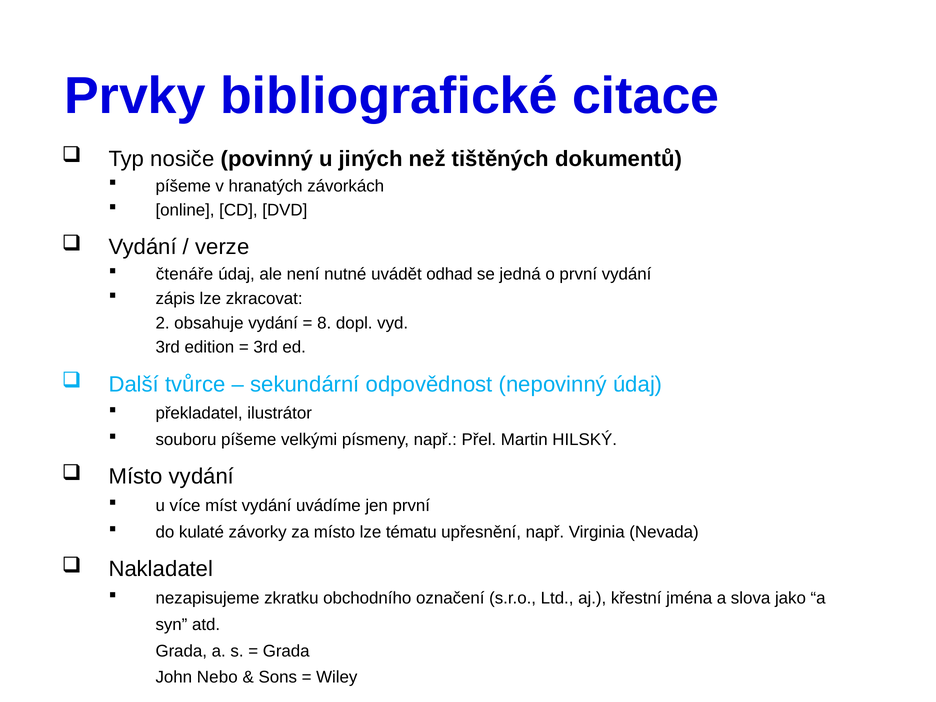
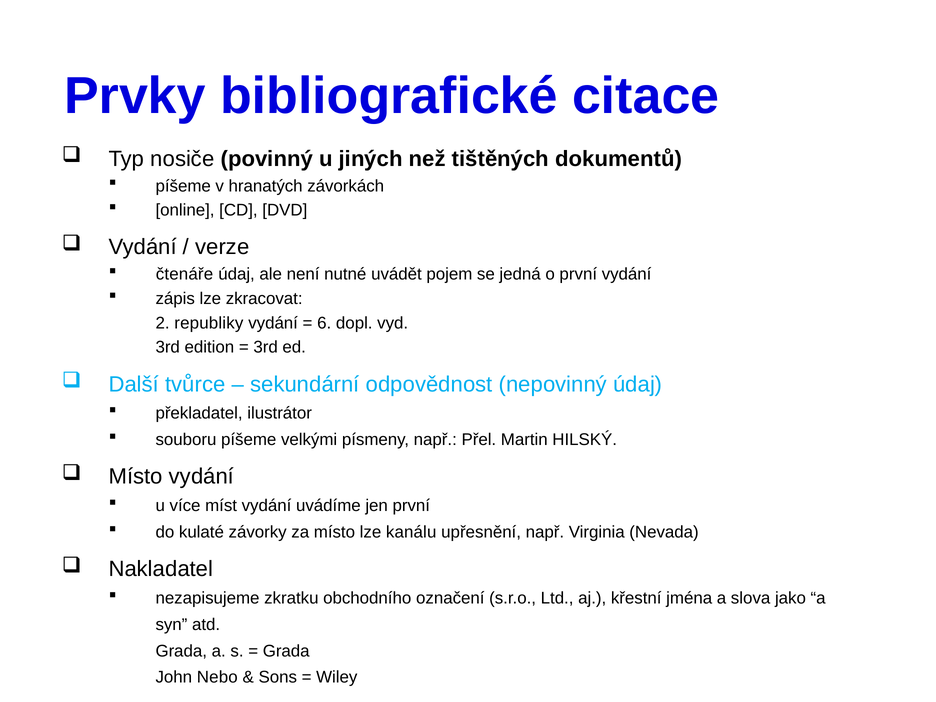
odhad: odhad -> pojem (449, 274)
obsahuje: obsahuje -> republiky (209, 323)
8: 8 -> 6 (324, 323)
tématu: tématu -> kanálu (411, 532)
